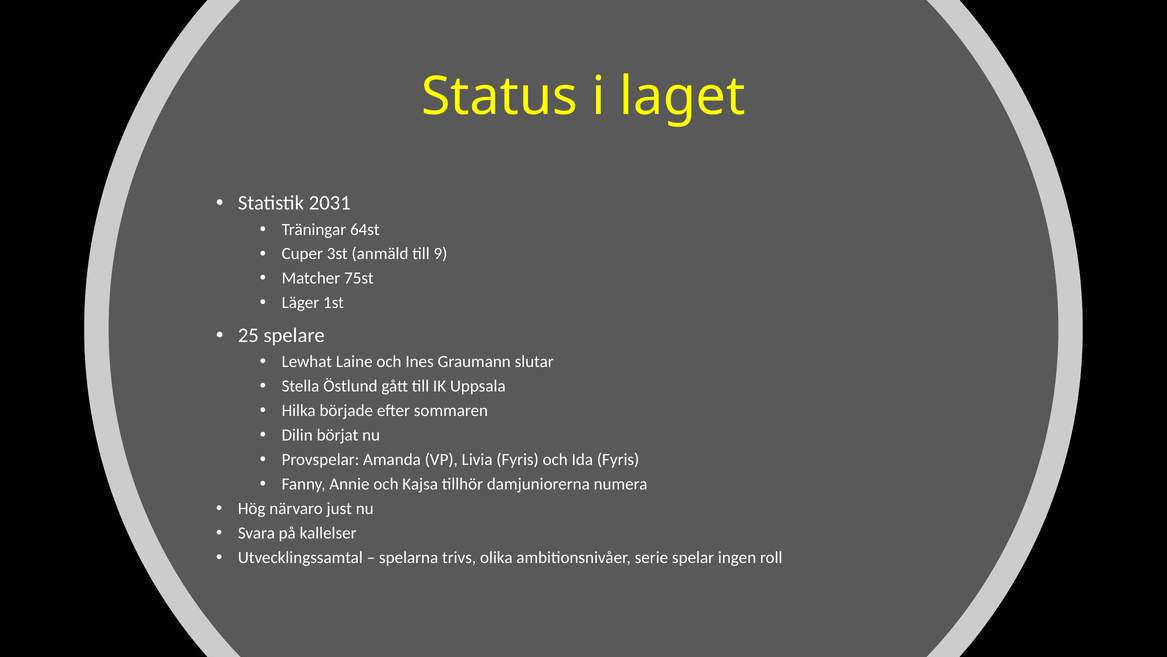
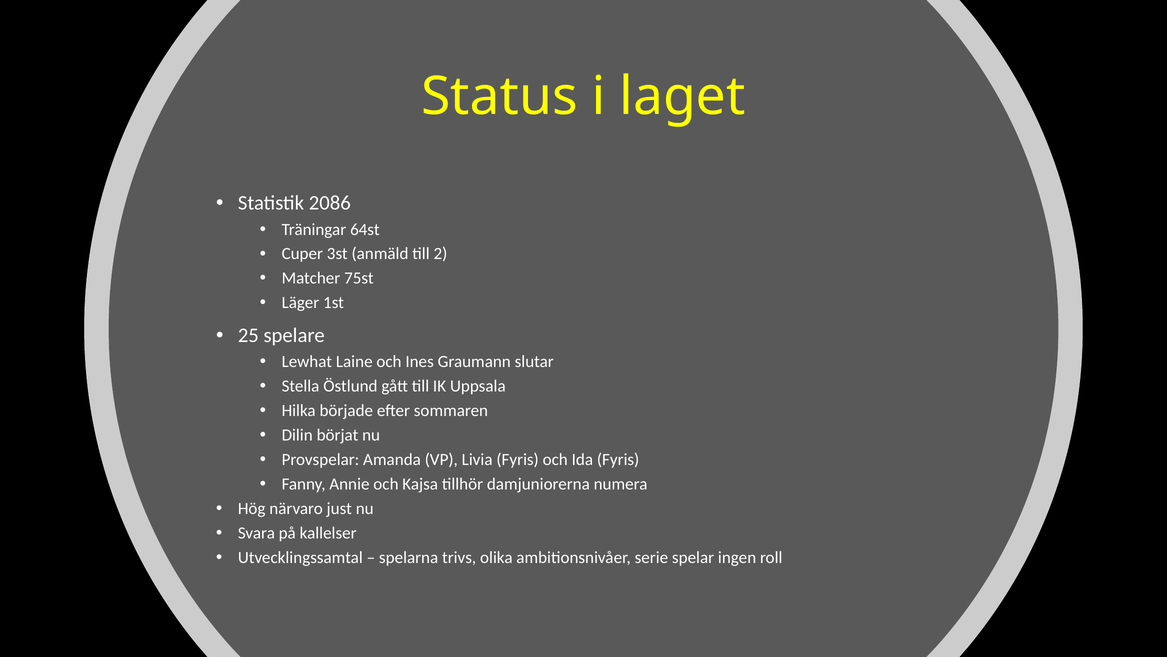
2031: 2031 -> 2086 (330, 203)
9: 9 -> 2 (440, 254)
